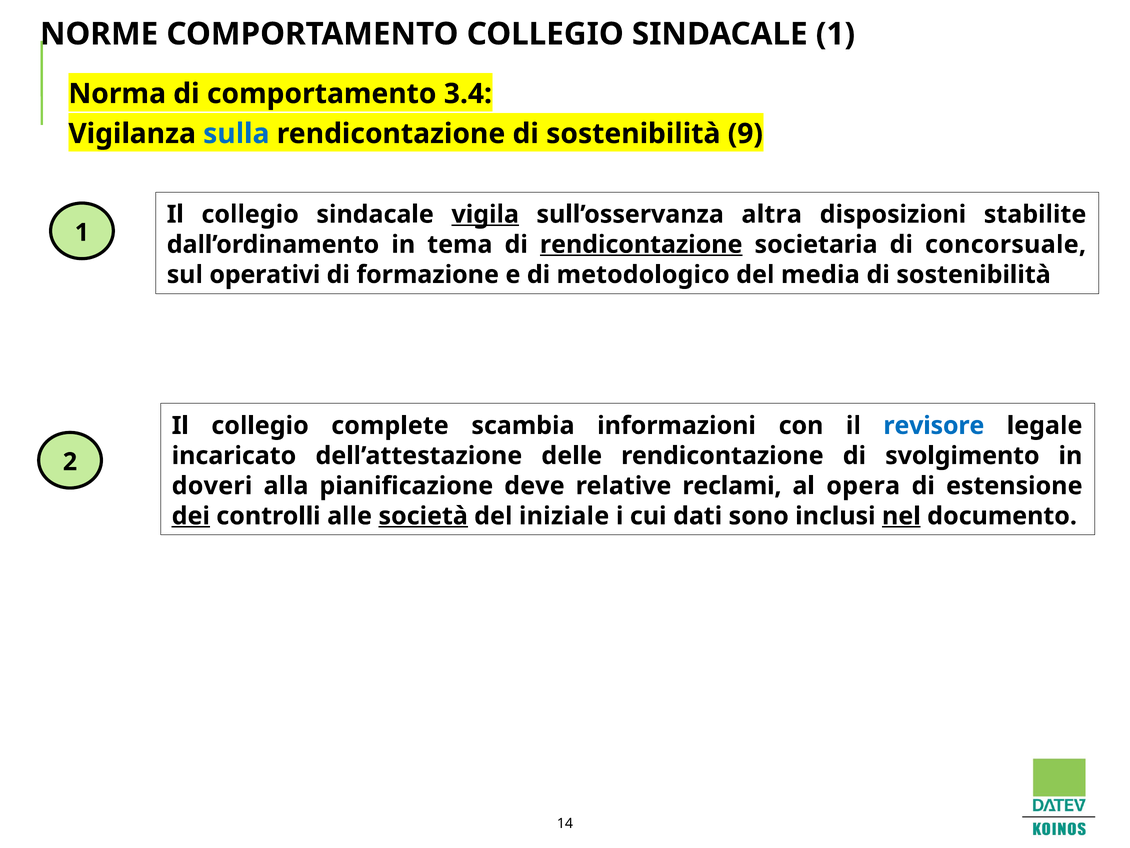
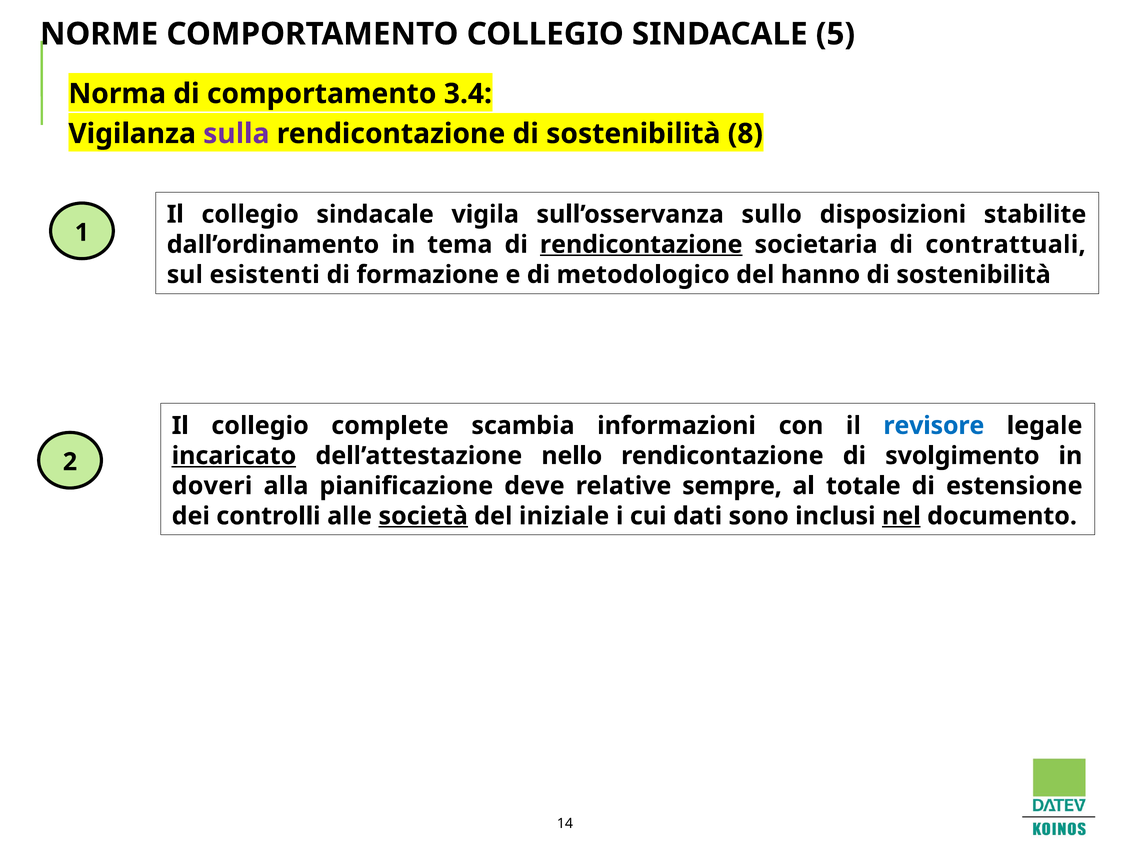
SINDACALE 1: 1 -> 5 (835, 34)
sulla colour: blue -> purple (236, 134)
9: 9 -> 8 (745, 134)
vigila underline: present -> none (485, 214)
altra: altra -> sullo (772, 214)
concorsuale: concorsuale -> contrattuali (1006, 244)
operativi: operativi -> esistenti (265, 275)
media: media -> hanno (821, 275)
incaricato underline: none -> present (234, 456)
delle: delle -> nello (572, 456)
reclami: reclami -> sempre (732, 486)
opera: opera -> totale (863, 486)
dei underline: present -> none (191, 516)
